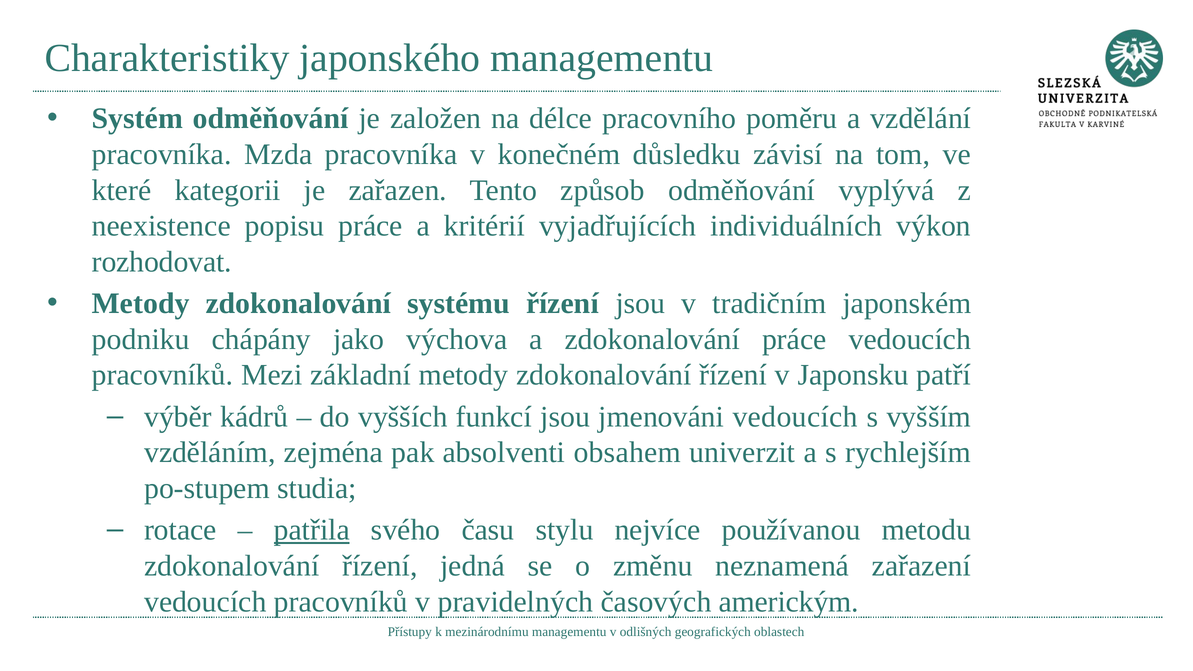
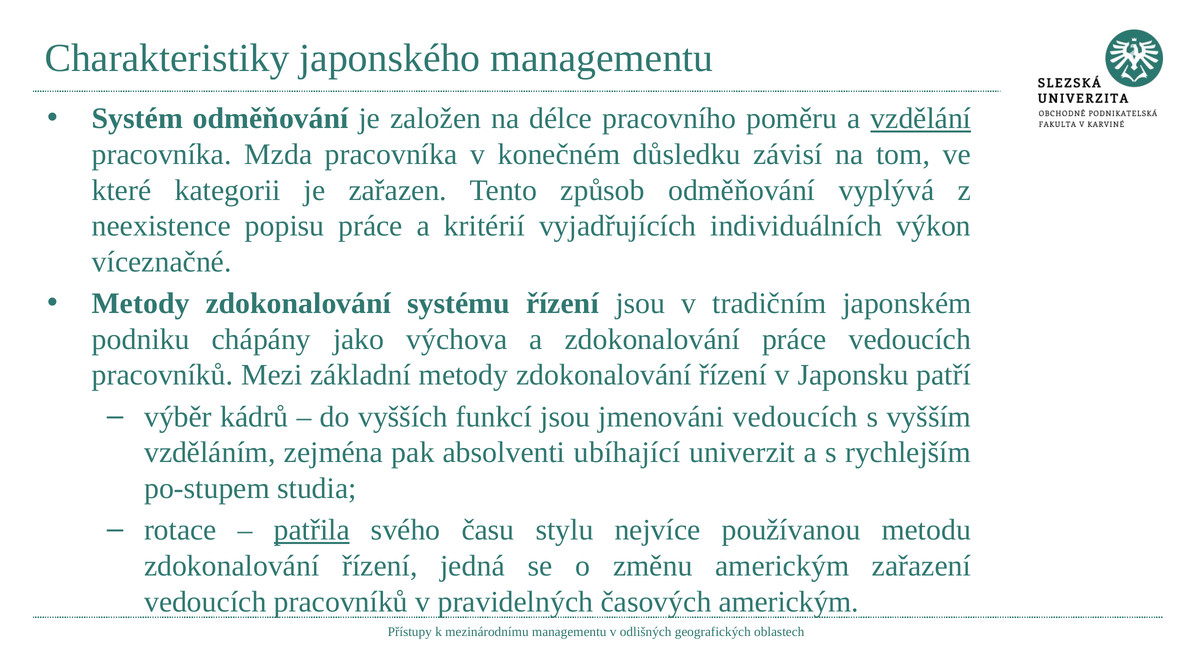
vzdělání underline: none -> present (921, 119)
rozhodovat: rozhodovat -> víceznačné (162, 262)
obsahem: obsahem -> ubíhající (627, 453)
změnu neznamená: neznamená -> americkým (782, 566)
